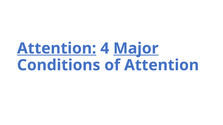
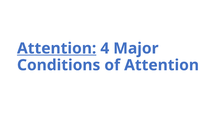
Major underline: present -> none (136, 49)
